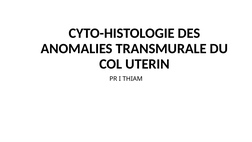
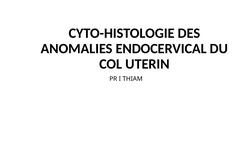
TRANSMURALE: TRANSMURALE -> ENDOCERVICAL (161, 49)
